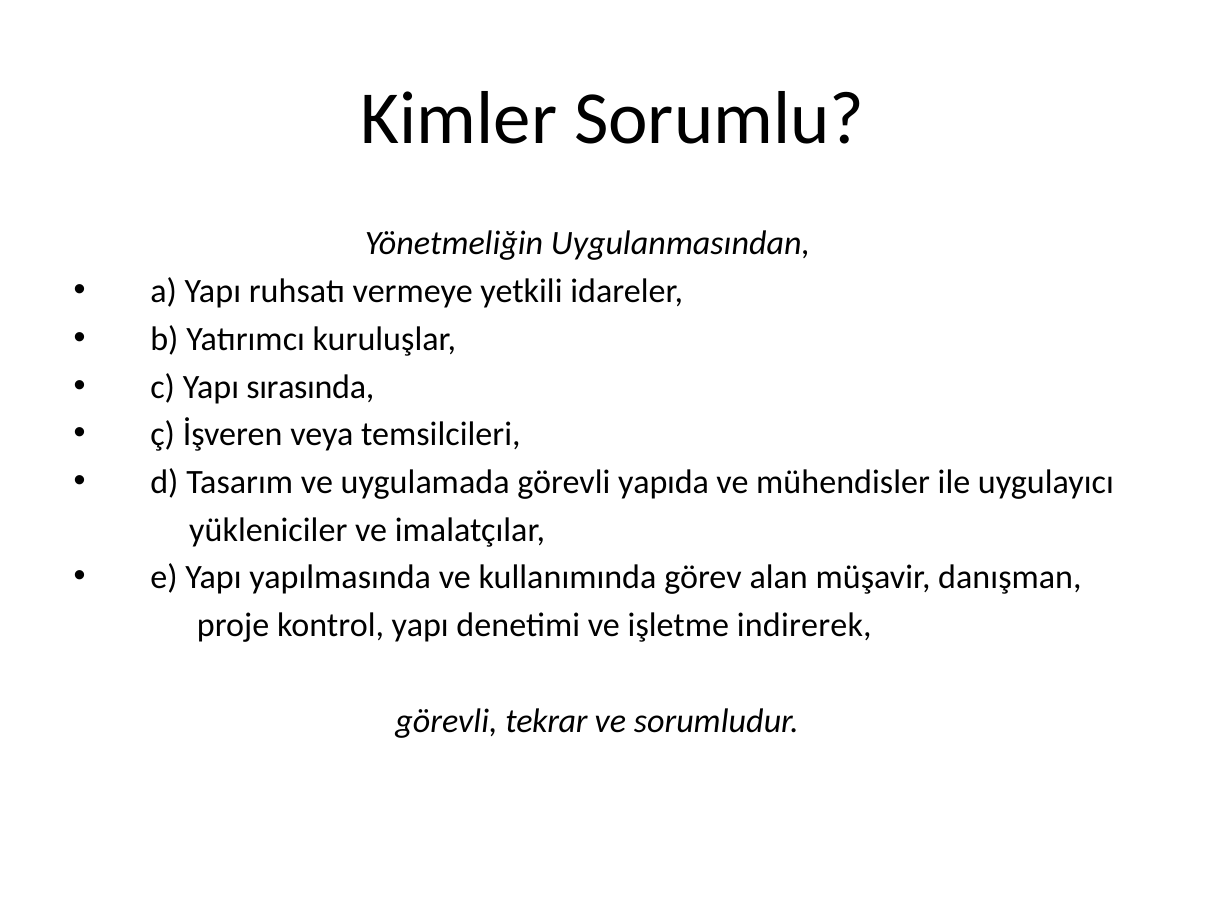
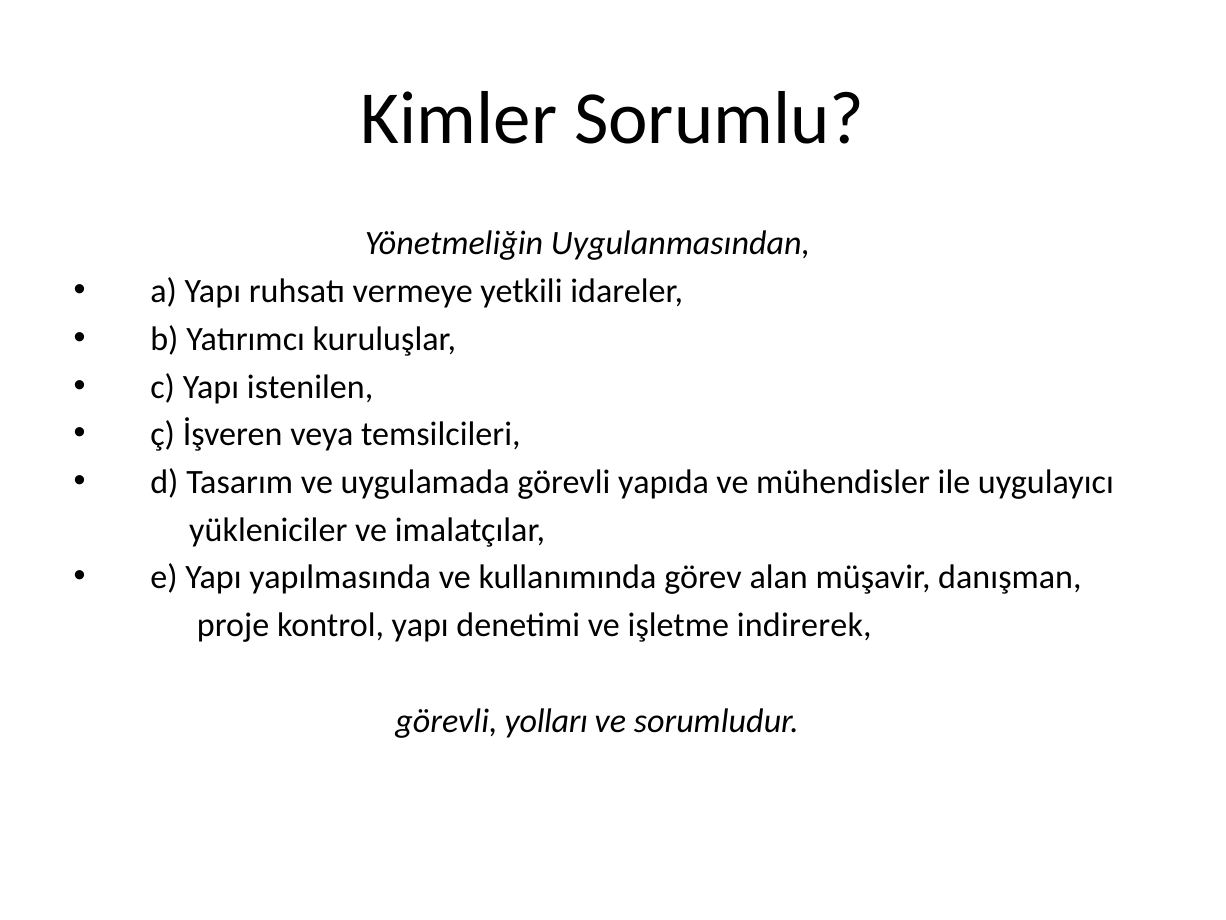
sırasında: sırasında -> istenilen (310, 387)
tekrar: tekrar -> yolları (546, 720)
